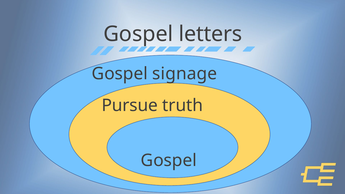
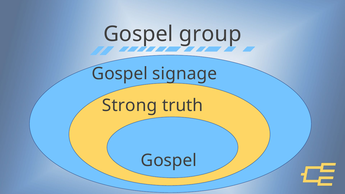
letters: letters -> group (210, 34)
Pursue: Pursue -> Strong (130, 105)
